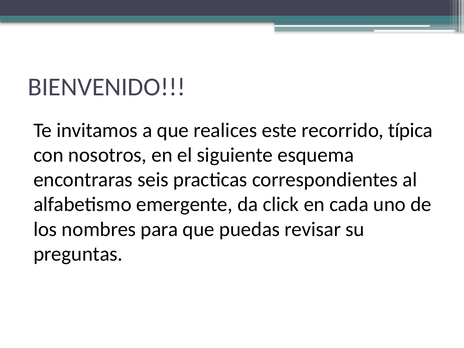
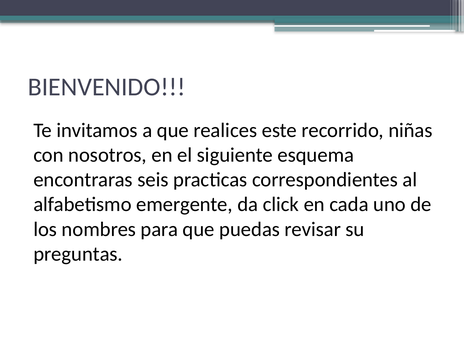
típica: típica -> niñas (410, 130)
